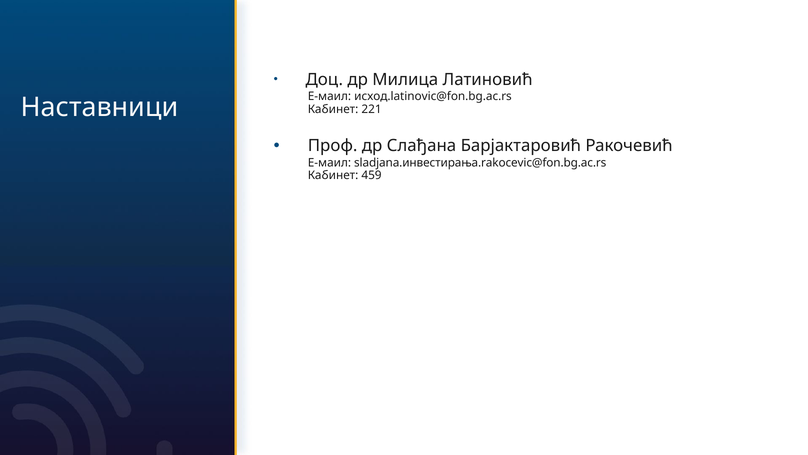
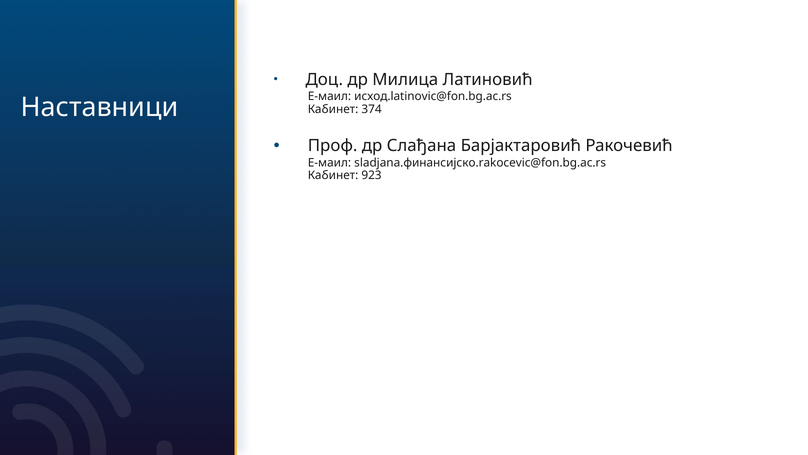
221: 221 -> 374 (372, 109)
sladjana.инвестирања.rakocevic@fon.bg.ac.rs: sladjana.инвестирања.rakocevic@fon.bg.ac.rs -> sladjana.финансијско.rakocevic@fon.bg.ac.rs (480, 163)
459: 459 -> 923 (372, 175)
